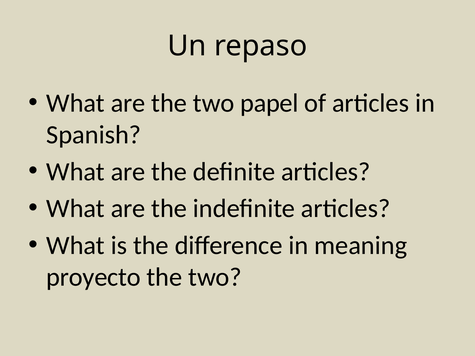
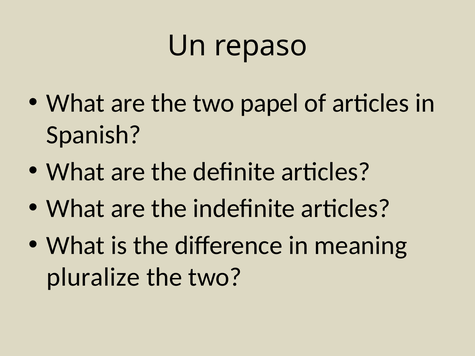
proyecto: proyecto -> pluralize (93, 277)
